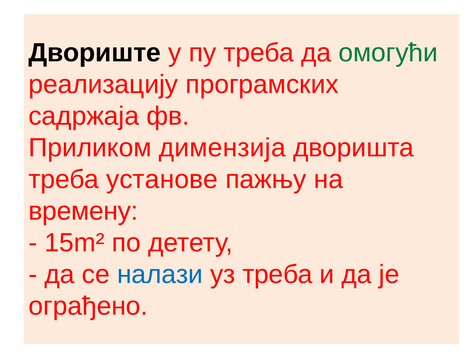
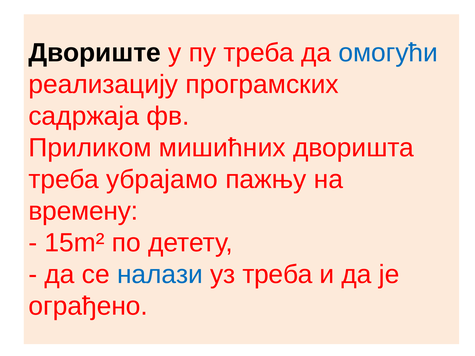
омогући colour: green -> blue (388, 53)
димензија: димензија -> мишићних (222, 148)
установе: установе -> убрајамо (162, 180)
